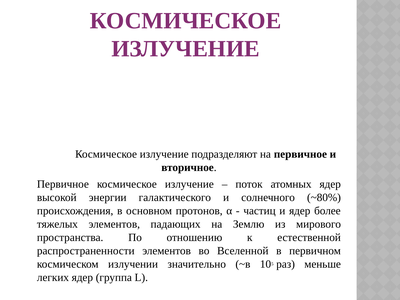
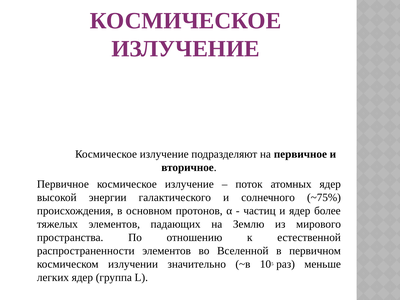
~80%: ~80% -> ~75% (324, 197)
